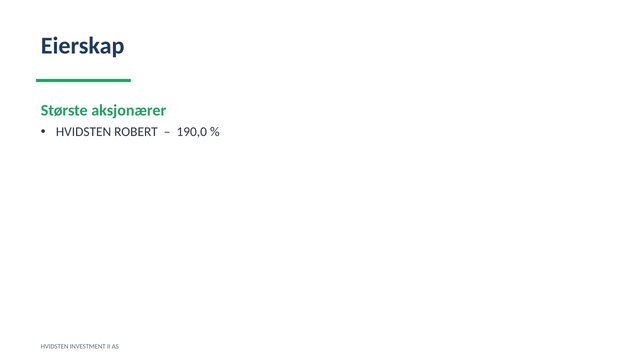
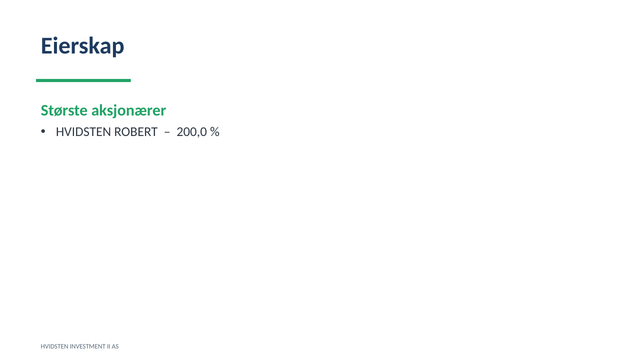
190,0: 190,0 -> 200,0 (192, 132)
